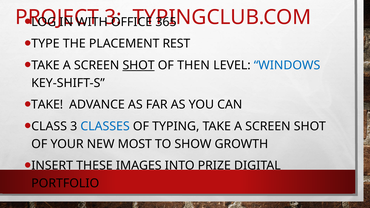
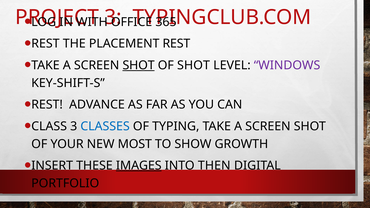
TYPE: TYPE -> REST (45, 44)
OF THEN: THEN -> SHOT (193, 65)
WINDOWS colour: blue -> purple (287, 65)
TAKE: TAKE -> REST (47, 105)
IMAGES underline: none -> present (139, 166)
PRIZE: PRIZE -> THEN (214, 166)
